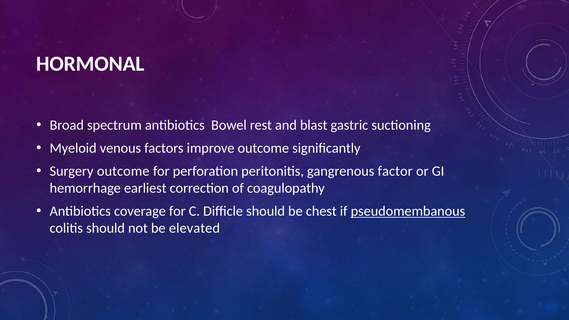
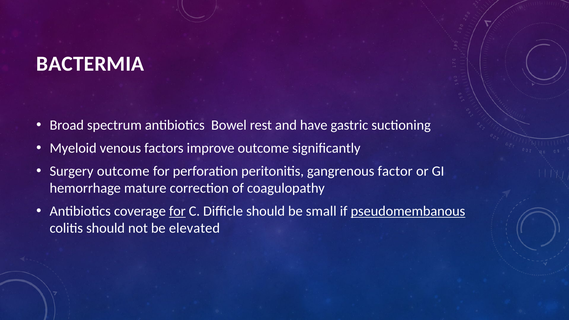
HORMONAL: HORMONAL -> BACTERMIA (90, 64)
blast: blast -> have (314, 125)
earliest: earliest -> mature (145, 188)
for underline: none -> present (177, 211)
chest: chest -> small (321, 211)
